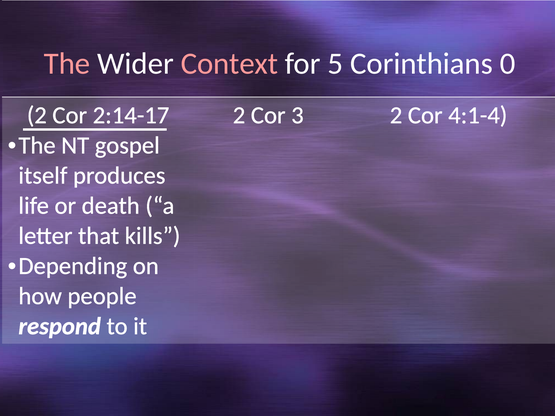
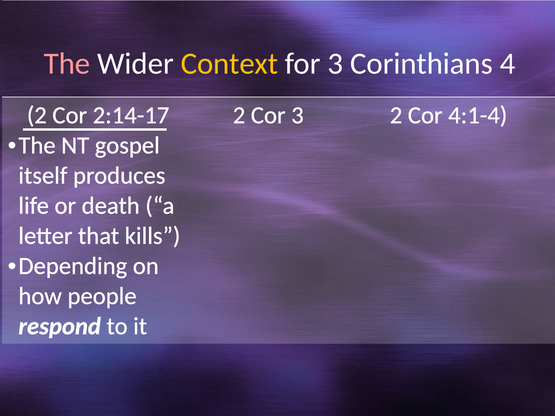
Context colour: pink -> yellow (229, 64)
for 5: 5 -> 3 (335, 64)
0: 0 -> 4 (508, 64)
